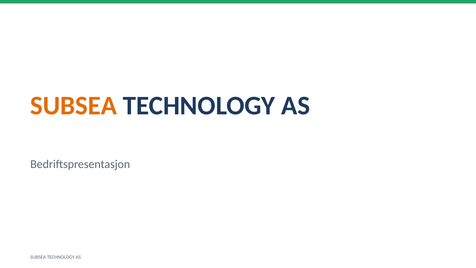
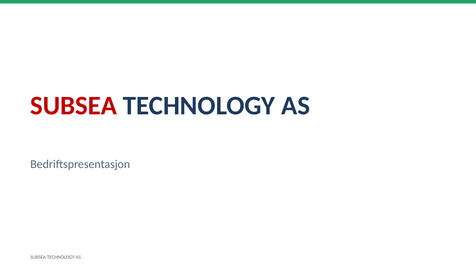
SUBSEA colour: orange -> red (74, 106)
